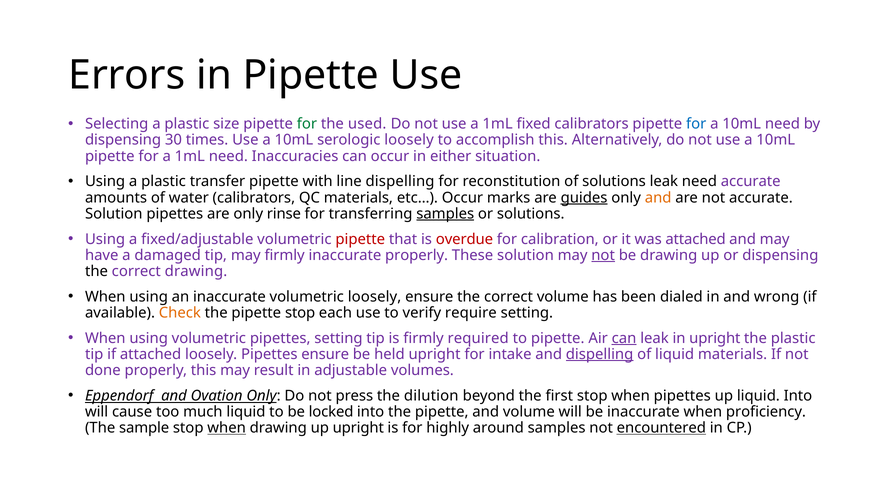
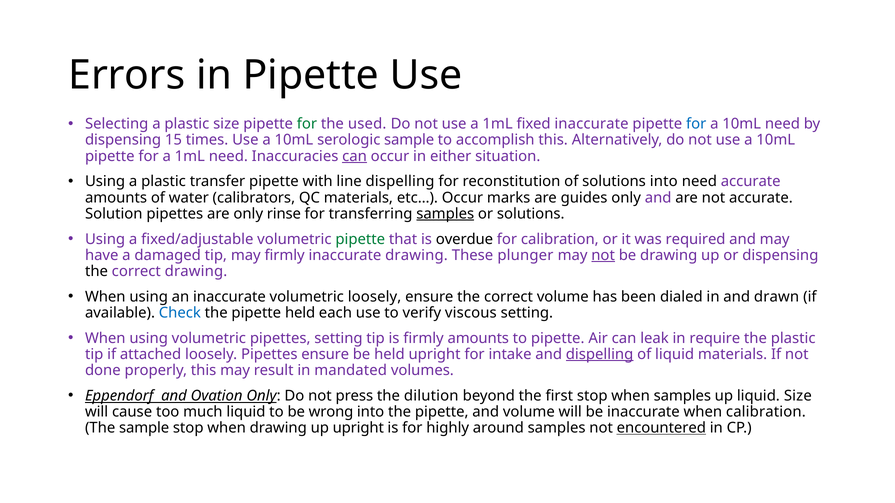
fixed calibrators: calibrators -> inaccurate (591, 124)
30: 30 -> 15 (173, 140)
serologic loosely: loosely -> sample (409, 140)
can underline: none -> present (355, 156)
solutions leak: leak -> into (664, 182)
guides underline: present -> none (584, 198)
and colour: orange -> purple (658, 198)
pipette colour: red -> green (360, 239)
overdue colour: red -> black (464, 239)
was attached: attached -> required (696, 239)
inaccurate properly: properly -> drawing (416, 255)
These solution: solution -> plunger (525, 255)
wrong: wrong -> drawn (777, 297)
Check colour: orange -> blue (180, 313)
pipette stop: stop -> held (300, 313)
require: require -> viscous (471, 313)
firmly required: required -> amounts (478, 338)
can underline: present -> none (624, 338)
in upright: upright -> require (715, 338)
adjustable: adjustable -> mandated (351, 371)
when pipettes: pipettes -> samples (682, 396)
liquid Into: Into -> Size (798, 396)
locked: locked -> wrong (331, 412)
when proficiency: proficiency -> calibration (766, 412)
when underline: present -> none (227, 428)
